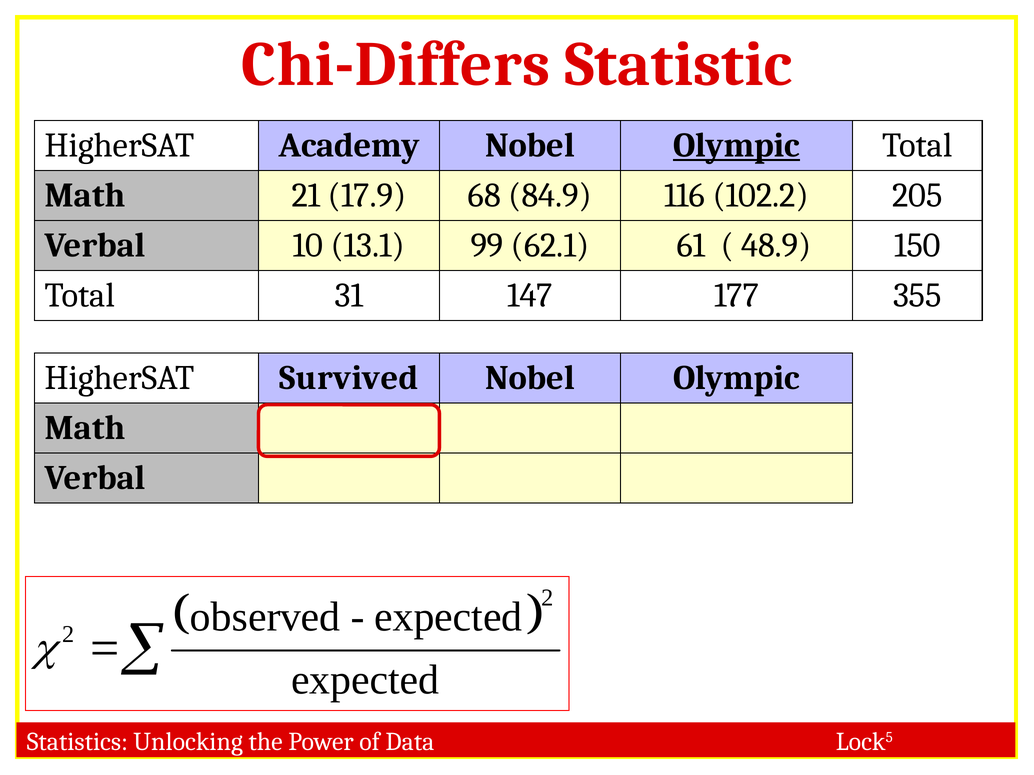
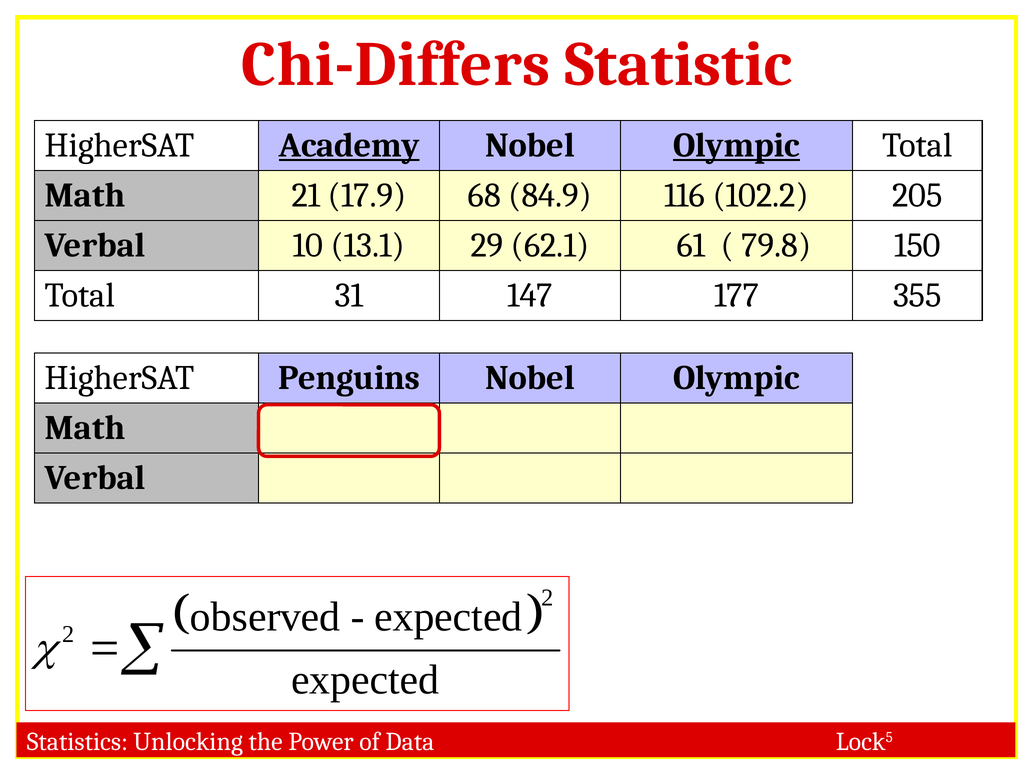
Academy underline: none -> present (349, 145)
99: 99 -> 29 (487, 245)
48.9: 48.9 -> 79.8 (776, 245)
Survived: Survived -> Penguins (349, 378)
